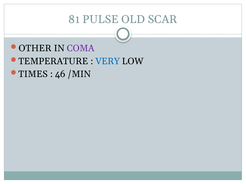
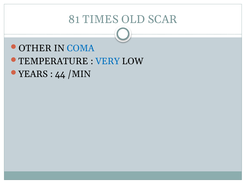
PULSE: PULSE -> TIMES (101, 19)
COMA colour: purple -> blue (81, 48)
TIMES: TIMES -> YEARS (33, 74)
46: 46 -> 44 (60, 74)
